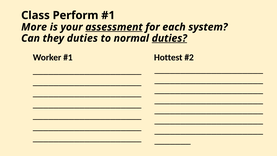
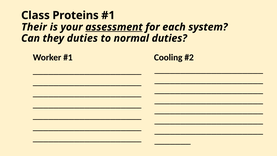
Perform: Perform -> Proteins (76, 15)
More: More -> Their (34, 27)
duties underline: present -> none (169, 38)
Hottest: Hottest -> Cooling (168, 57)
